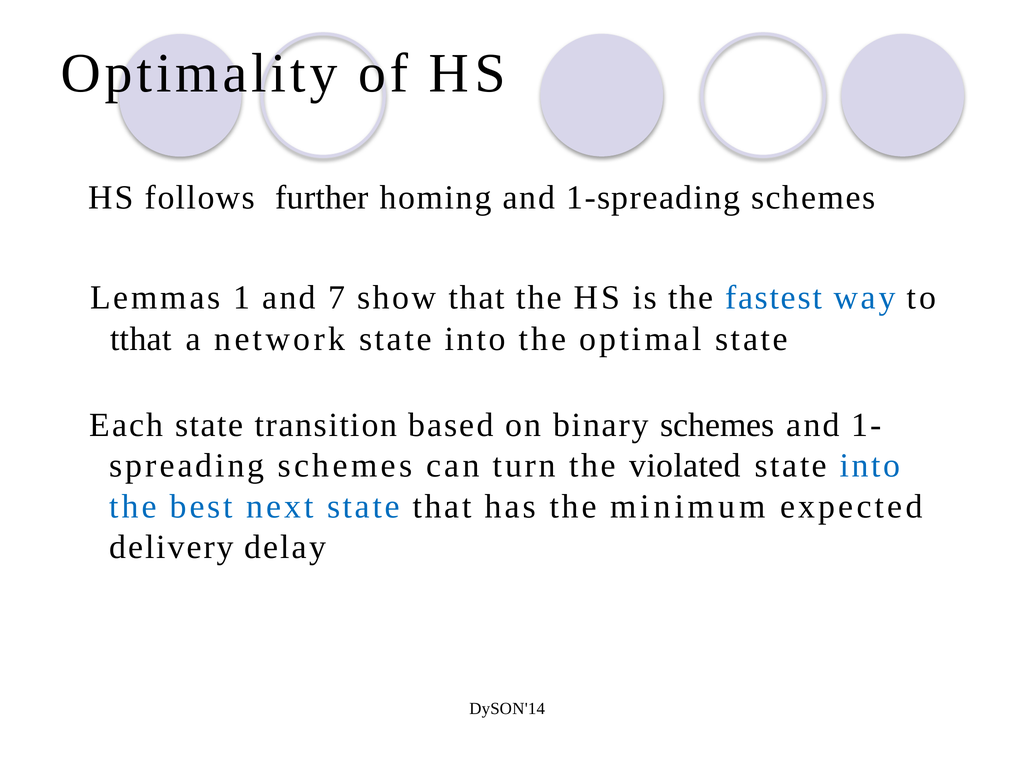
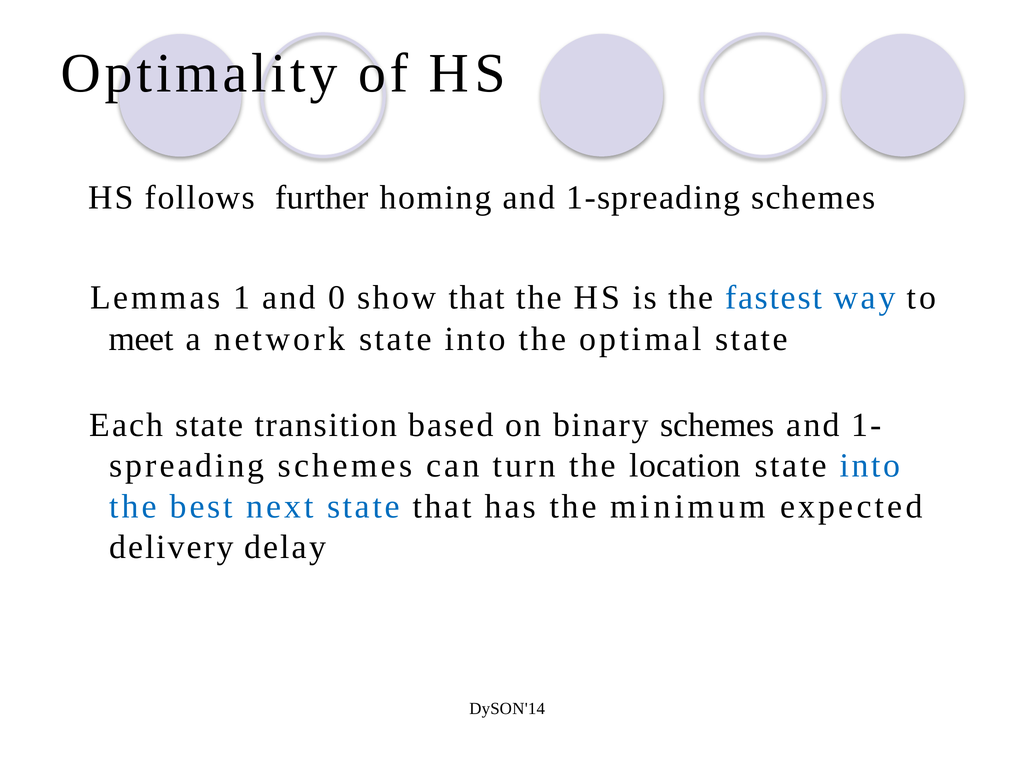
7: 7 -> 0 (337, 297)
tthat: tthat -> meet (141, 339)
violated: violated -> location (685, 466)
